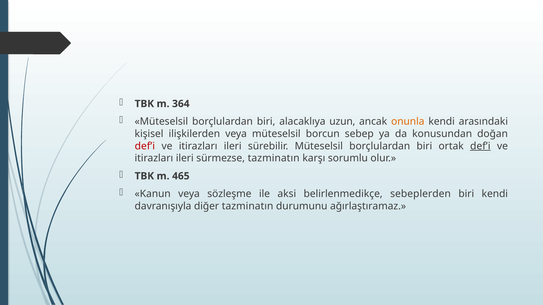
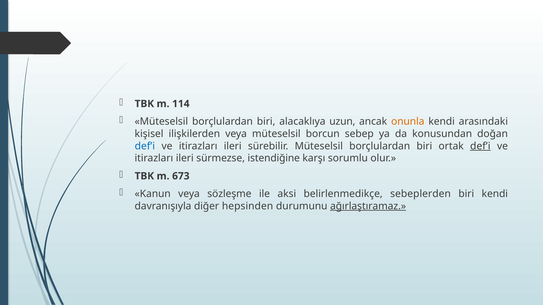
364: 364 -> 114 (181, 104)
def’i colour: red -> blue (145, 146)
sürmezse tazminatın: tazminatın -> istendiğine (274, 158)
465: 465 -> 673 (181, 176)
diğer tazminatın: tazminatın -> hepsinden (248, 206)
ağırlaştıramaz underline: none -> present (368, 206)
